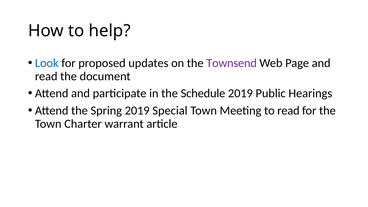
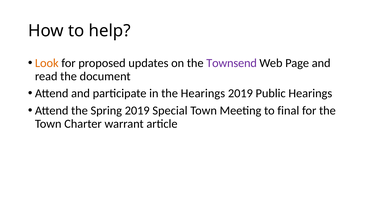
Look colour: blue -> orange (47, 63)
the Schedule: Schedule -> Hearings (203, 93)
to read: read -> final (288, 110)
